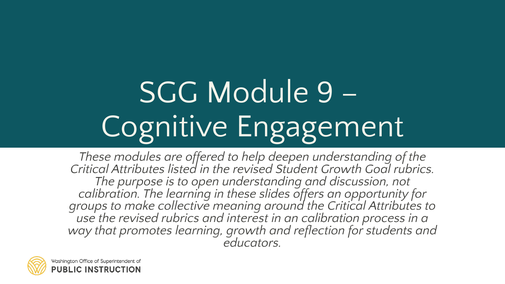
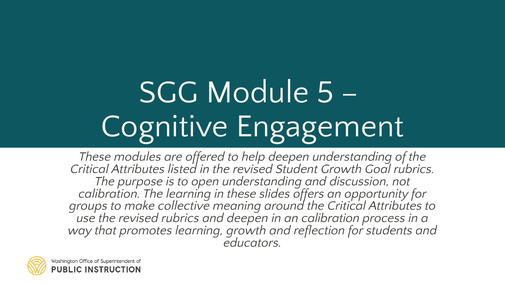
9: 9 -> 5 (325, 92)
and interest: interest -> deepen (248, 218)
